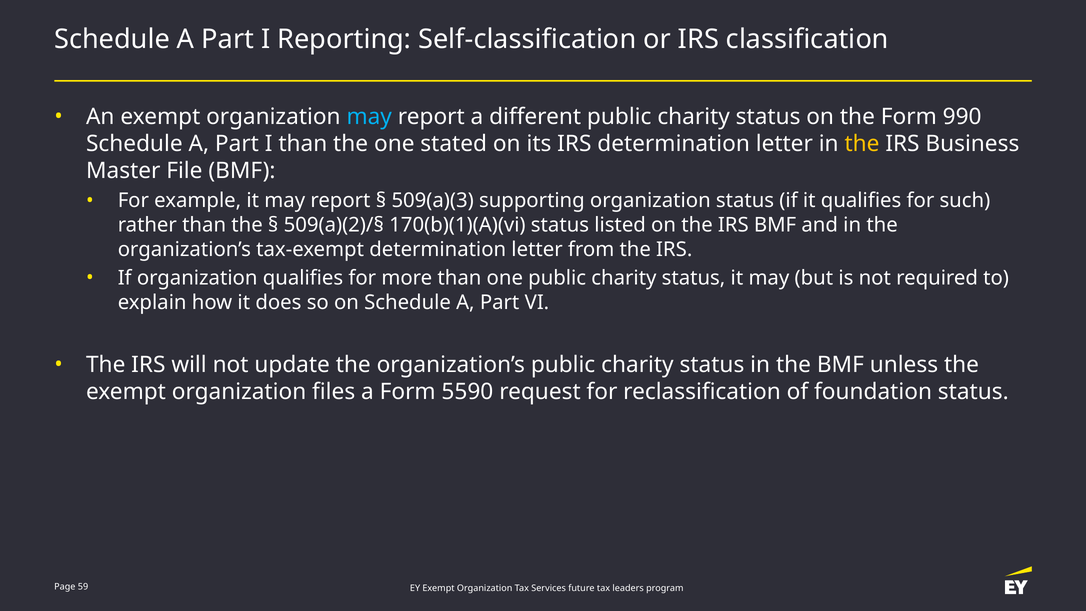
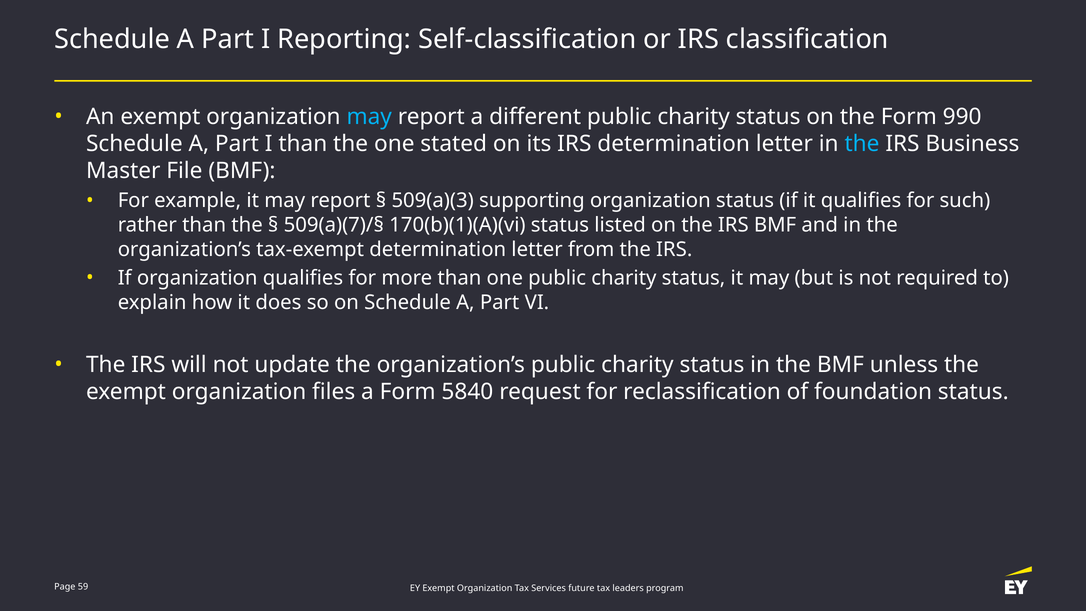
the colour: yellow -> light blue (862, 144)
509(a)(2)/§: 509(a)(2)/§ -> 509(a)(7)/§ (334, 225)
5590: 5590 -> 5840 (467, 391)
